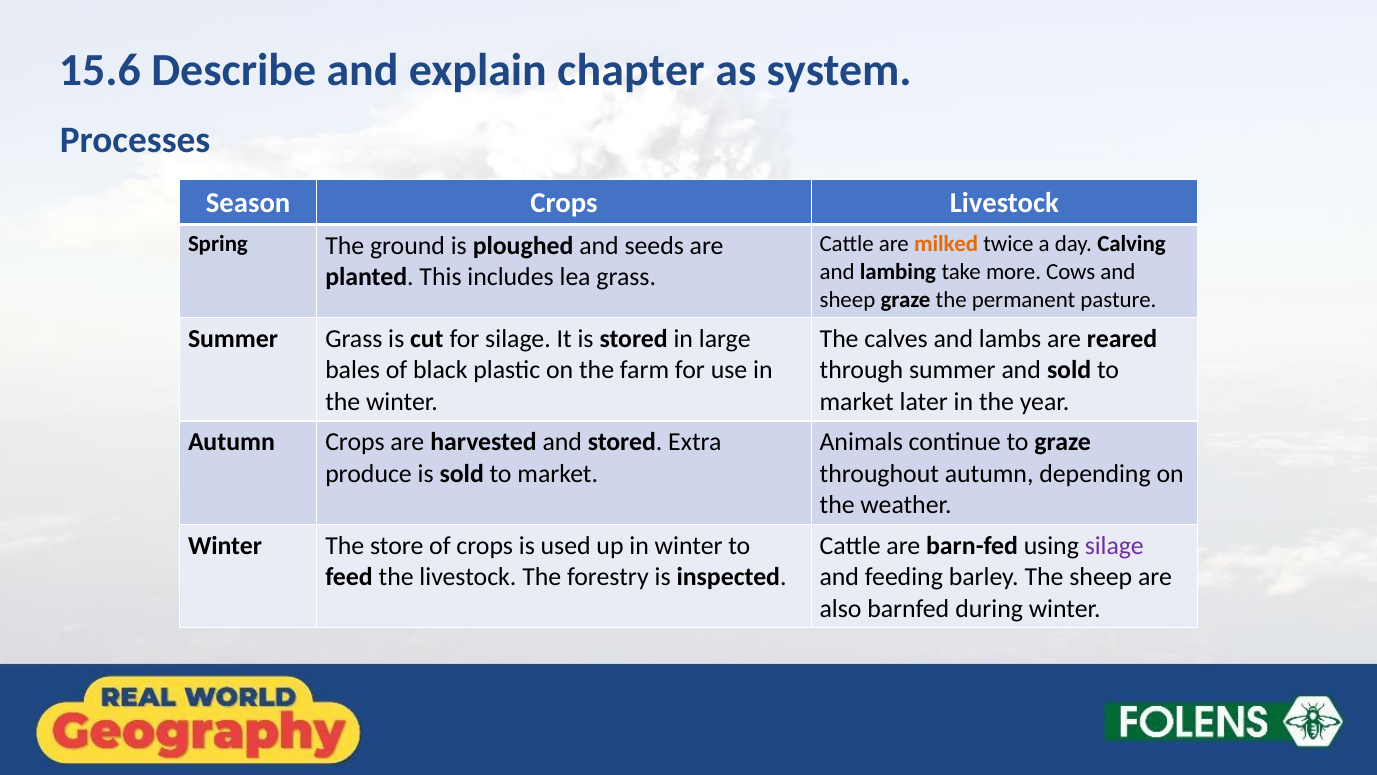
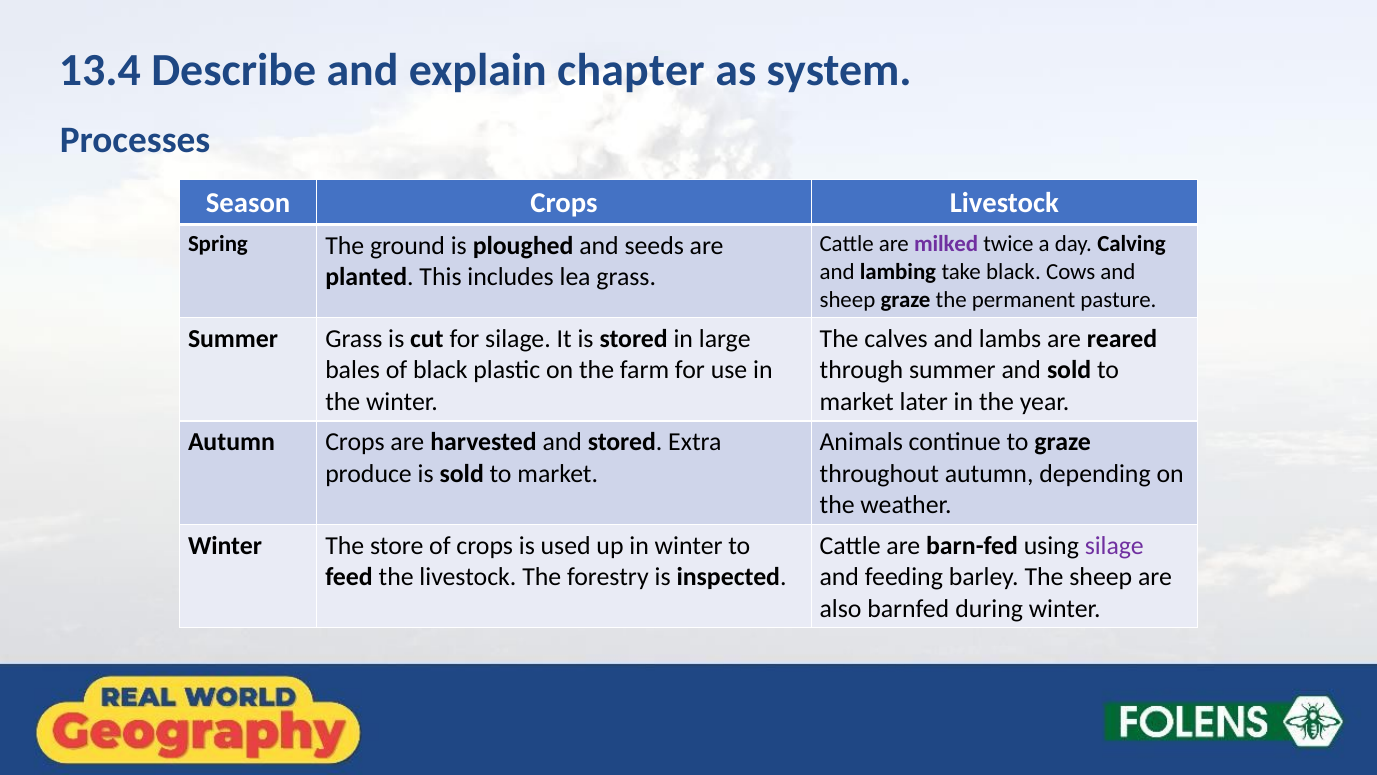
15.6: 15.6 -> 13.4 (100, 70)
milked colour: orange -> purple (946, 244)
take more: more -> black (1013, 272)
